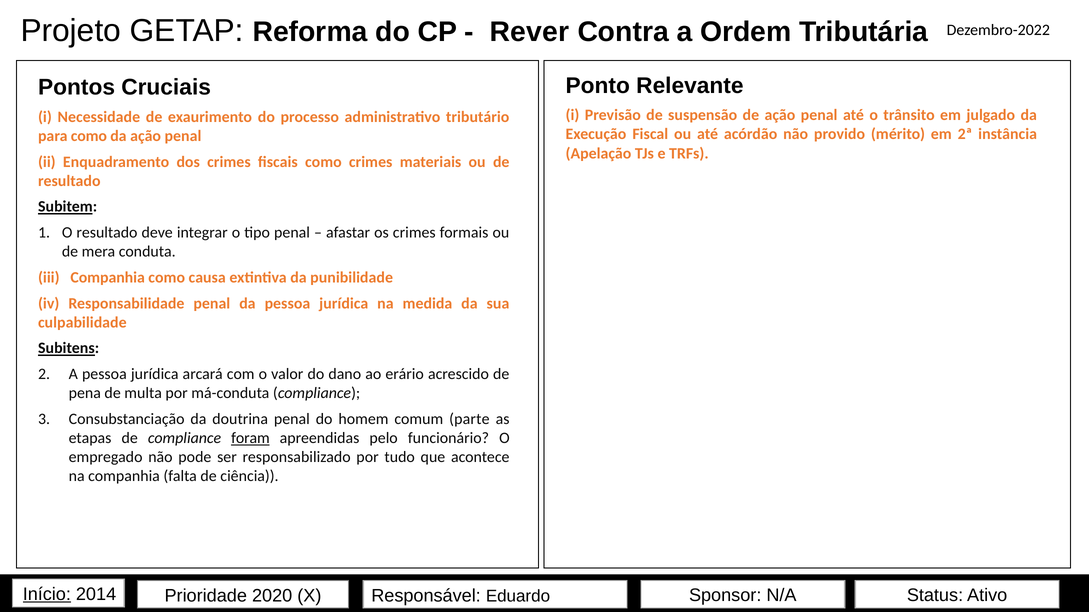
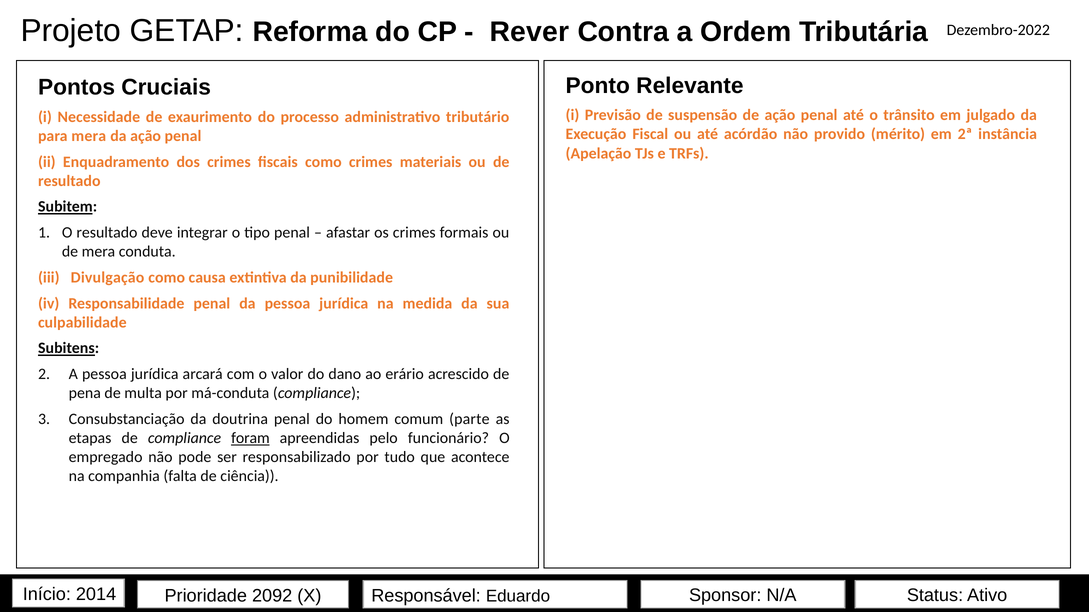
para como: como -> mera (89, 136)
iii Companhia: Companhia -> Divulgação (108, 278)
Início underline: present -> none (47, 595)
2020: 2020 -> 2092 (272, 596)
